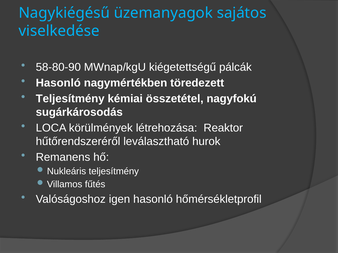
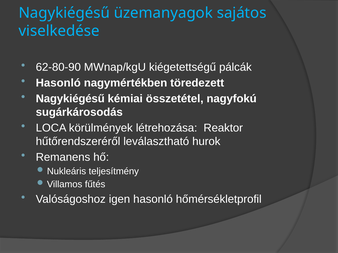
58-80-90: 58-80-90 -> 62-80-90 (58, 67)
Teljesítmény: Teljesítmény -> Nagykiégésű (70, 99)
